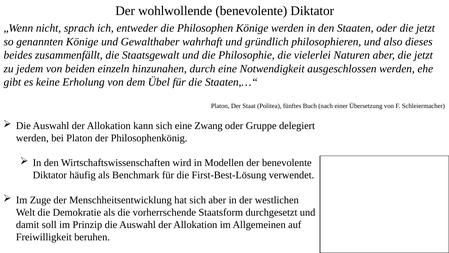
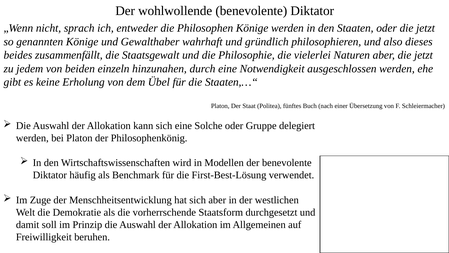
Zwang: Zwang -> Solche (208, 126)
